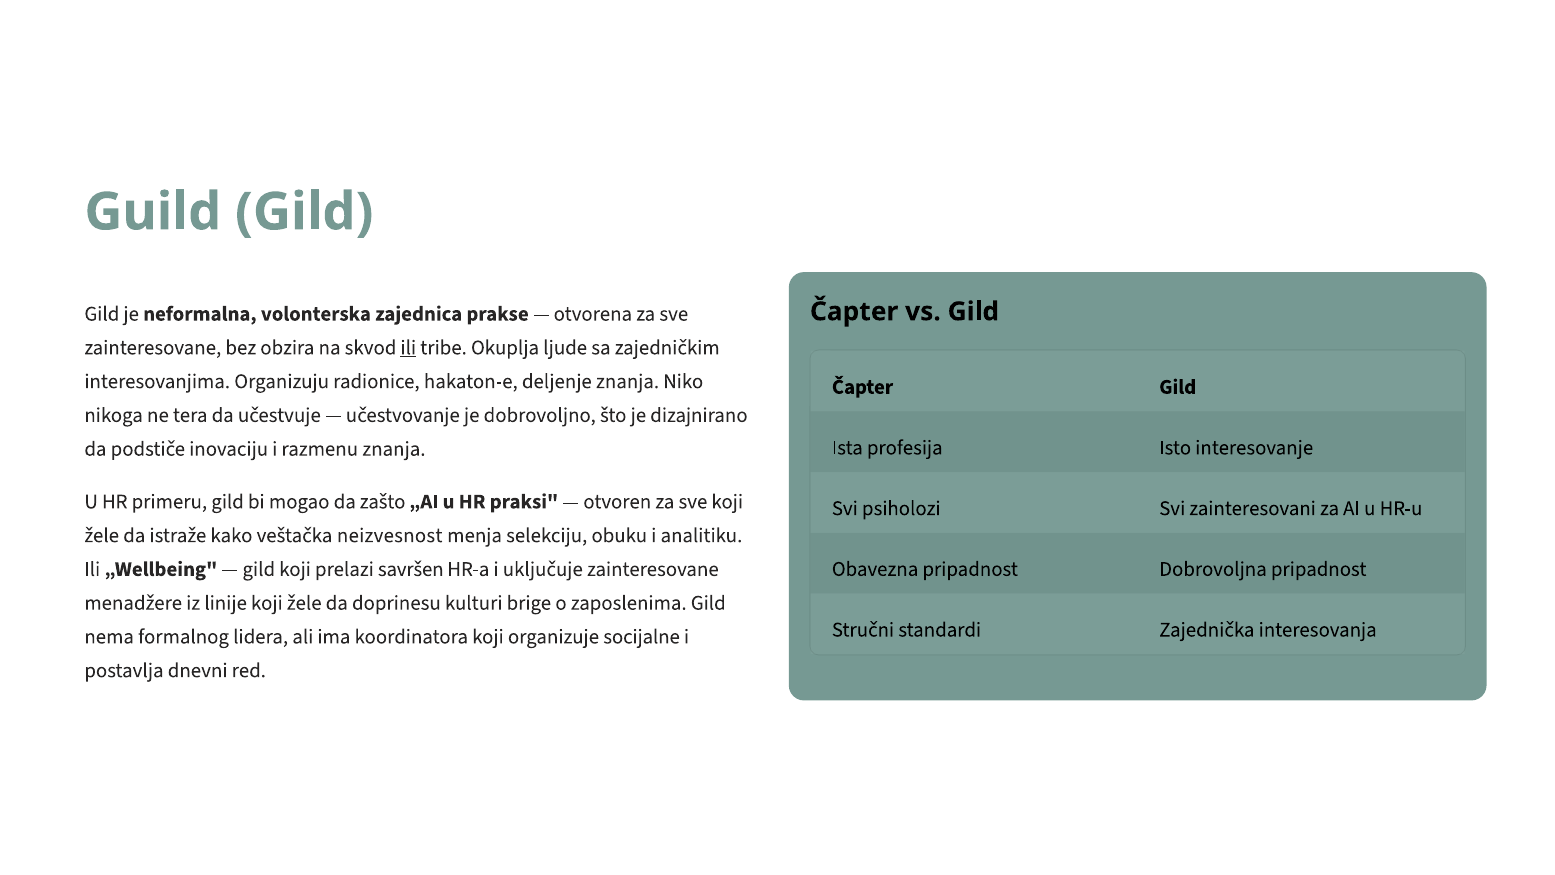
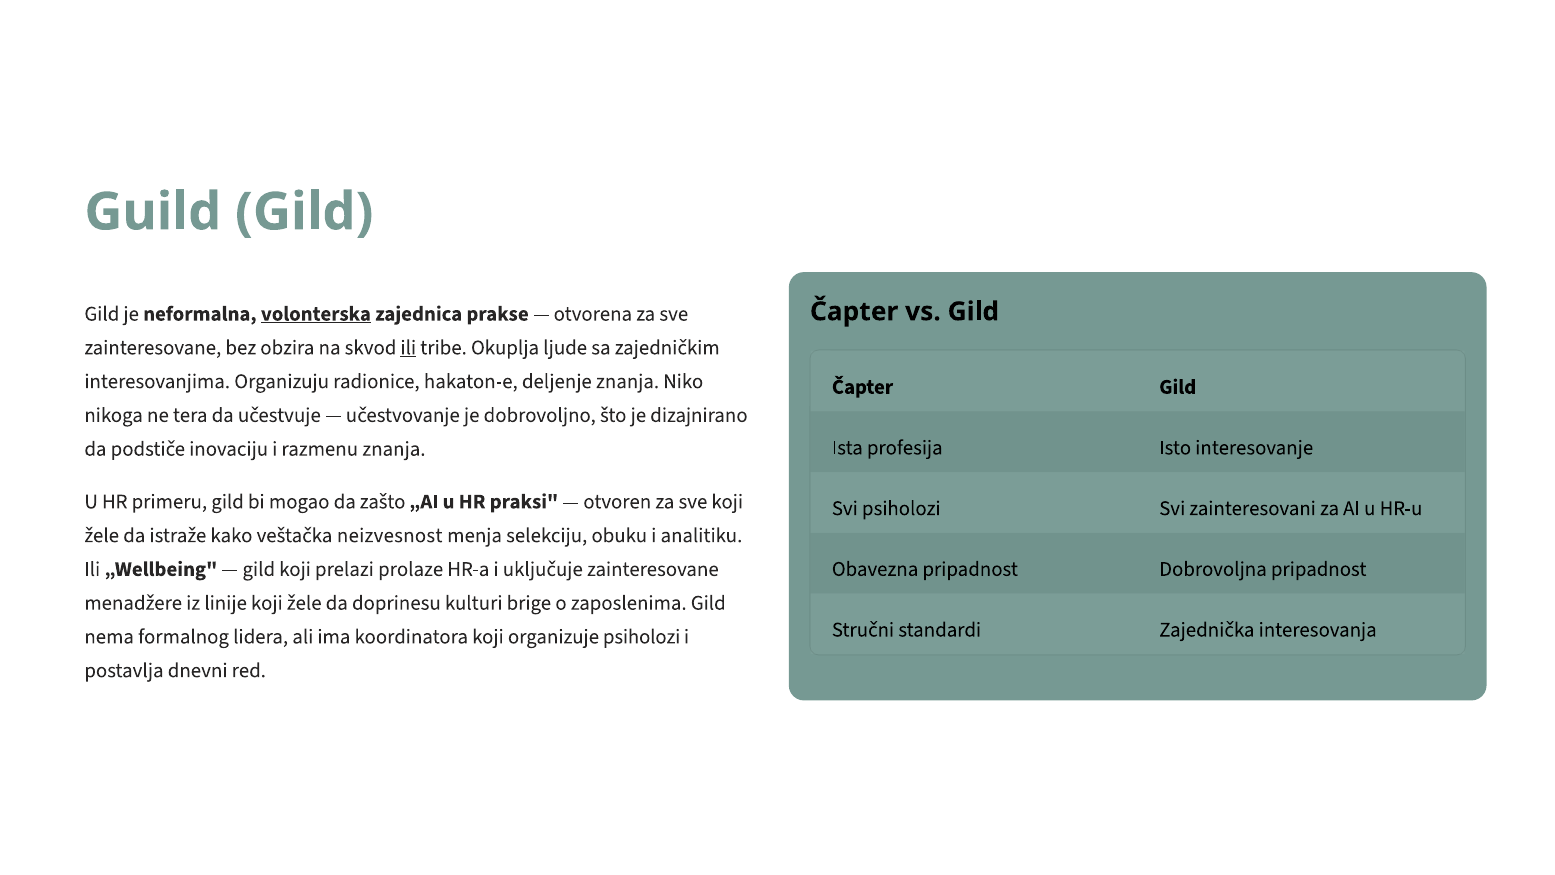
volonterska underline: none -> present (316, 314)
savršen: savršen -> prolaze (411, 569)
organizuje socijalne: socijalne -> psiholozi (642, 636)
